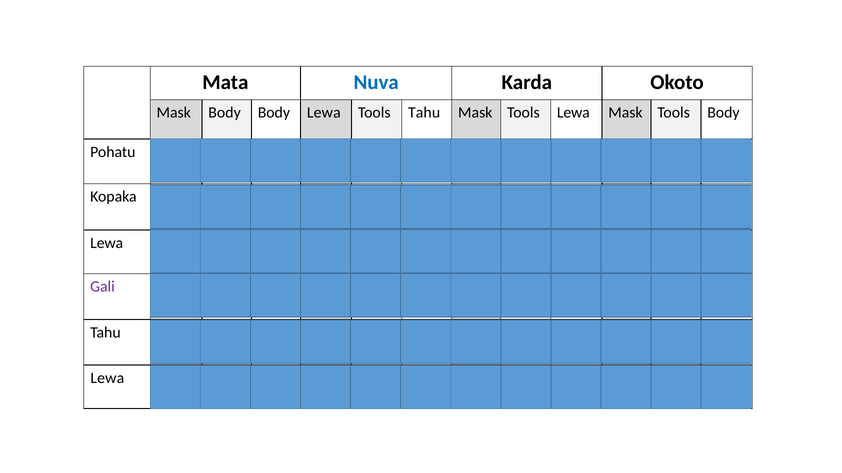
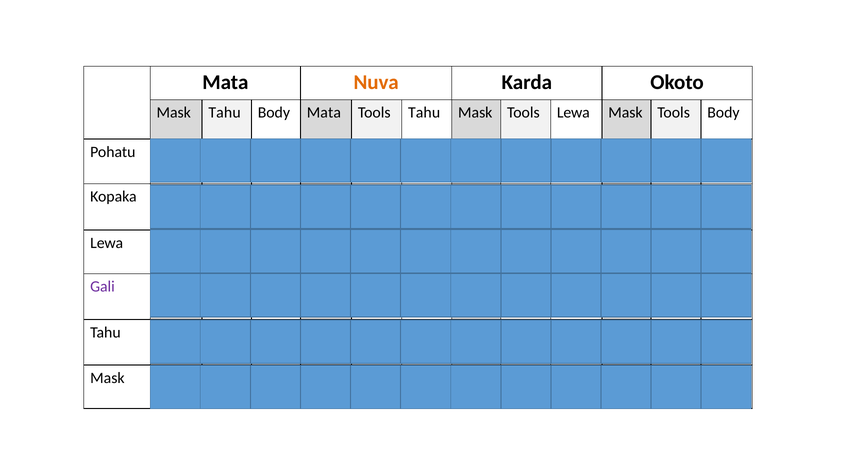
Nuva colour: blue -> orange (376, 82)
Mask Body: Body -> Tahu (225, 113)
Body Lewa: Lewa -> Mata (324, 113)
Lewa: Lewa -> Mask (107, 379)
